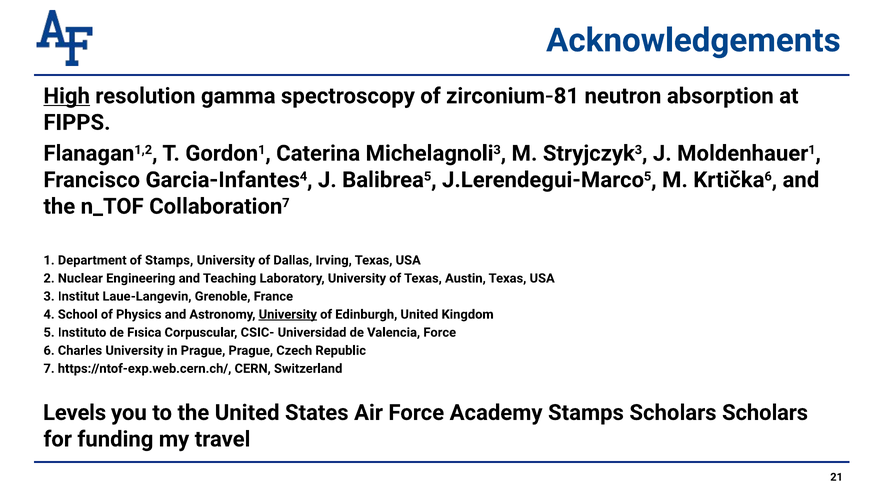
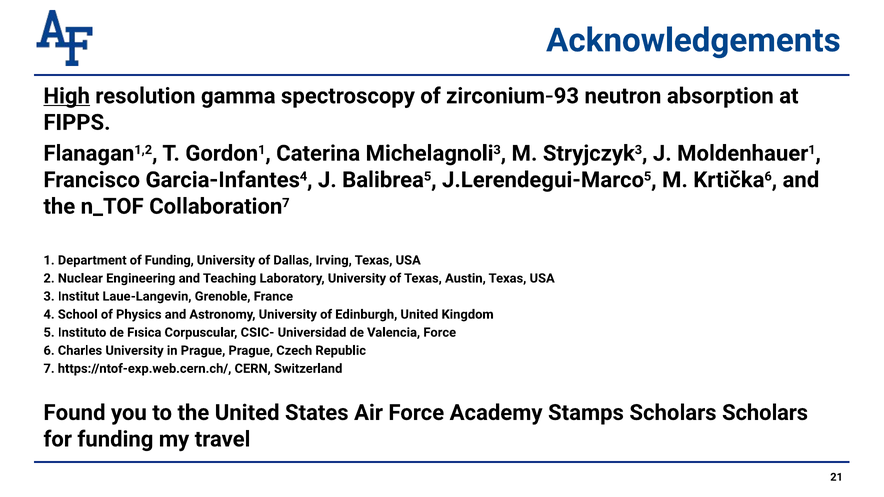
zirconium-81: zirconium-81 -> zirconium-93 (513, 96)
of Stamps: Stamps -> Funding (169, 260)
University underline: present -> none (288, 315)
Levels: Levels -> Found (74, 413)
